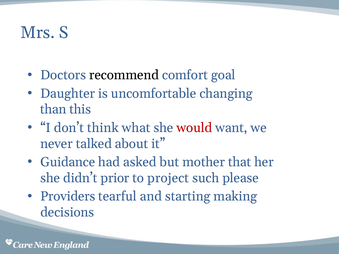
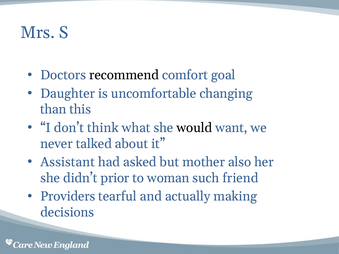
would colour: red -> black (194, 128)
Guidance: Guidance -> Assistant (68, 162)
that: that -> also (240, 162)
project: project -> woman (168, 178)
please: please -> friend (241, 178)
starting: starting -> actually (188, 197)
